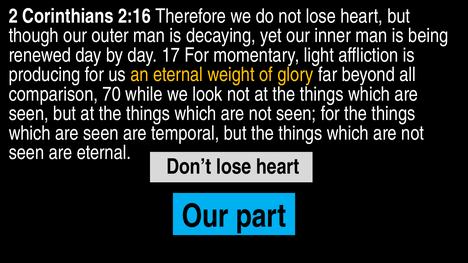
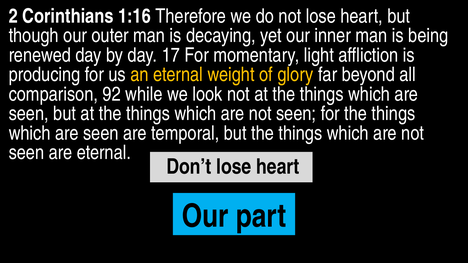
2:16: 2:16 -> 1:16 (134, 16)
70: 70 -> 92 (112, 94)
